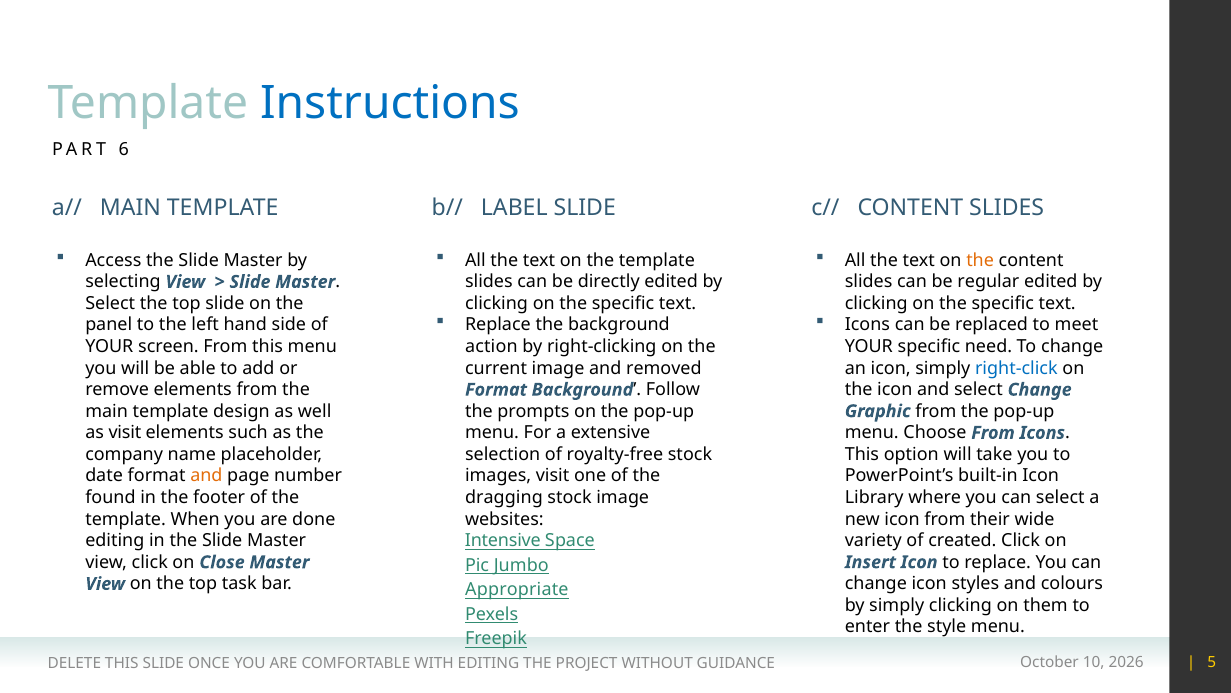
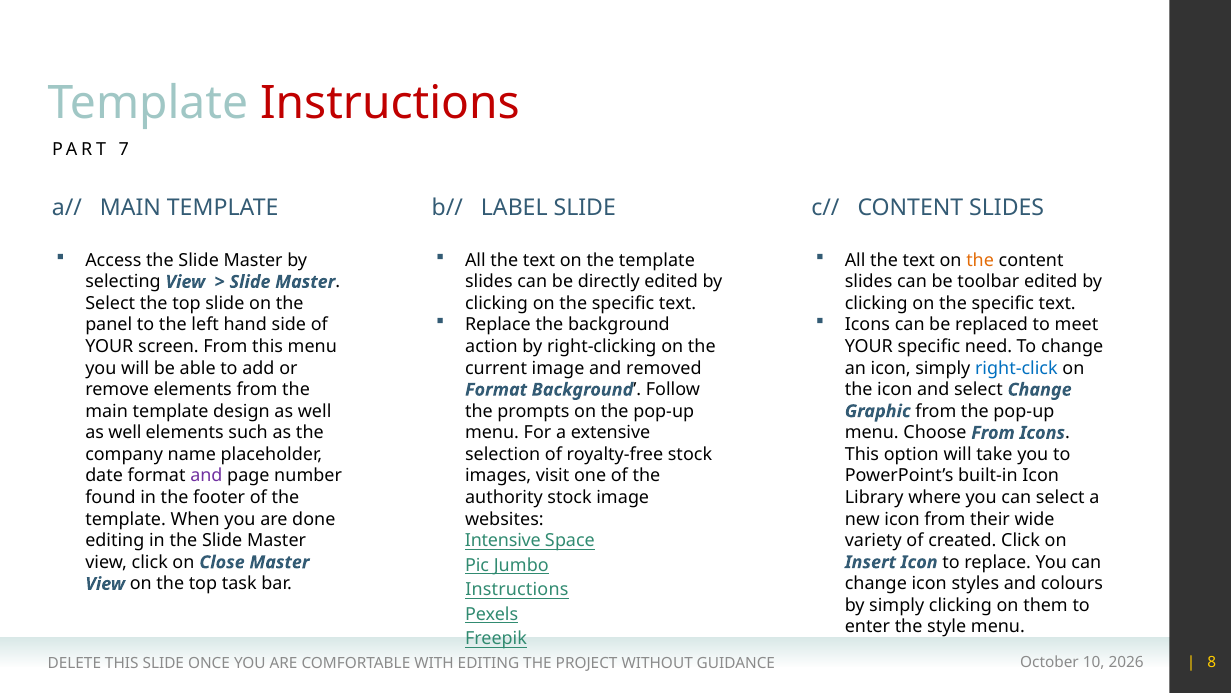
Instructions colour: blue -> red (390, 104)
6: 6 -> 7 (124, 149)
regular: regular -> toolbar (988, 282)
visit: visit -> well (125, 433)
and colour: orange -> purple (206, 476)
dragging: dragging -> authority (504, 497)
Appropriate: Appropriate -> Instructions (517, 589)
5: 5 -> 8 (1212, 662)
